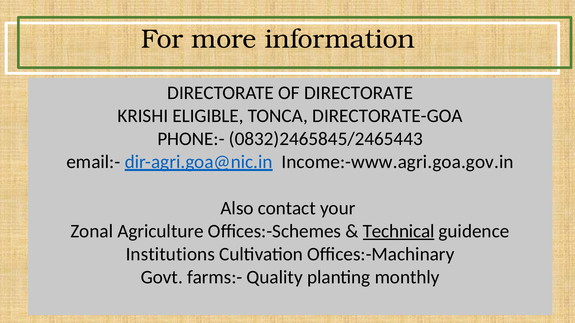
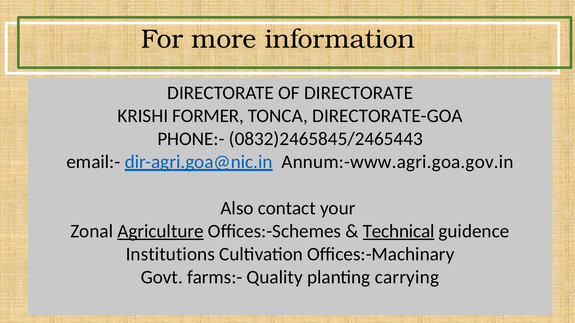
ELIGIBLE: ELIGIBLE -> FORMER (208, 116)
Income:-www.agri.goa.gov.in: Income:-www.agri.goa.gov.in -> Annum:-www.agri.goa.gov.in (398, 162)
Agriculture underline: none -> present (161, 231)
monthly: monthly -> carrying (407, 277)
